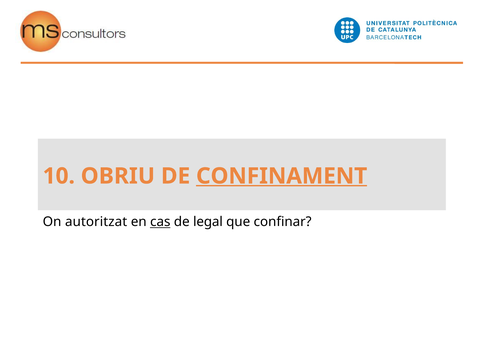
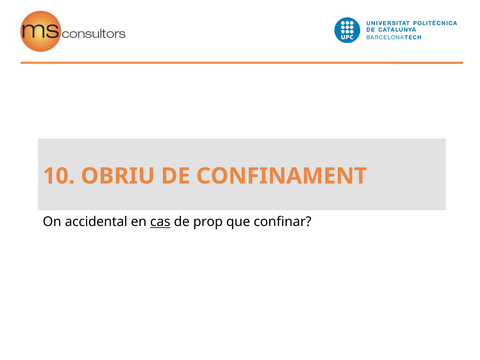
CONFINAMENT underline: present -> none (282, 176)
autoritzat: autoritzat -> accidental (96, 222)
legal: legal -> prop (208, 222)
